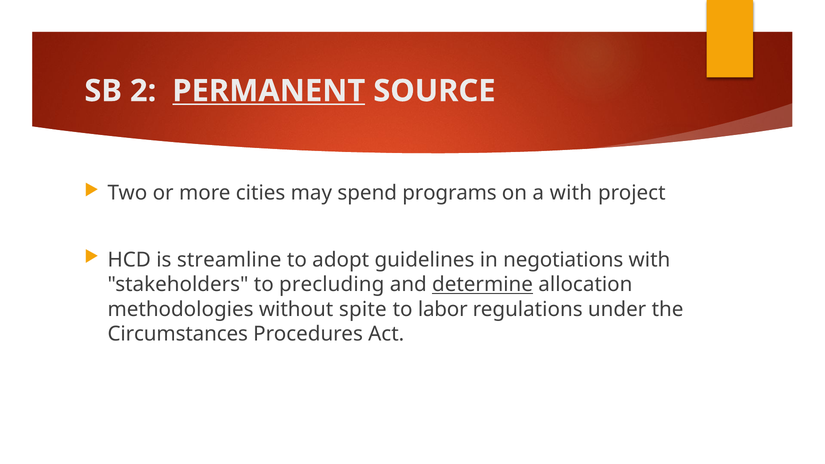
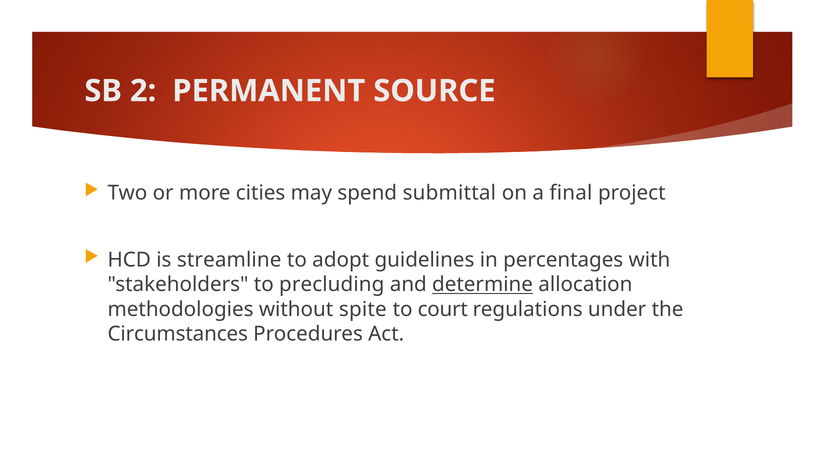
PERMANENT underline: present -> none (269, 91)
programs: programs -> submittal (449, 193)
a with: with -> final (571, 193)
negotiations: negotiations -> percentages (563, 260)
labor: labor -> court (443, 309)
